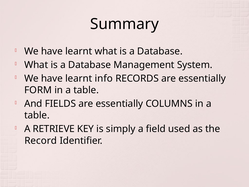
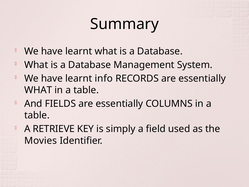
FORM: FORM -> WHAT (38, 90)
Record: Record -> Movies (41, 140)
